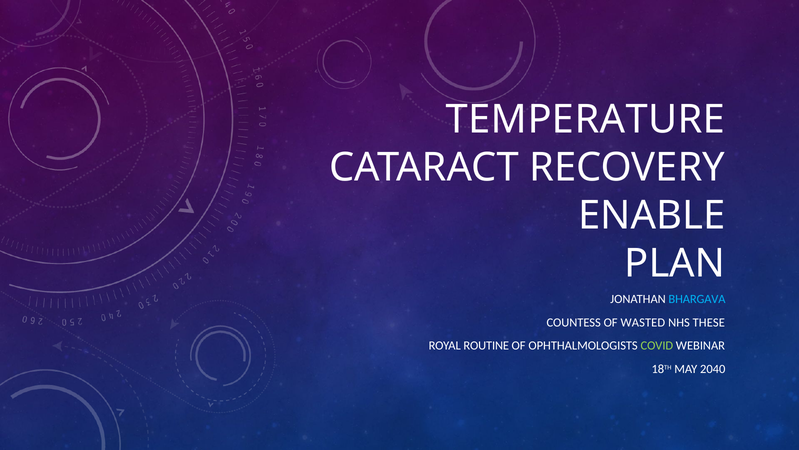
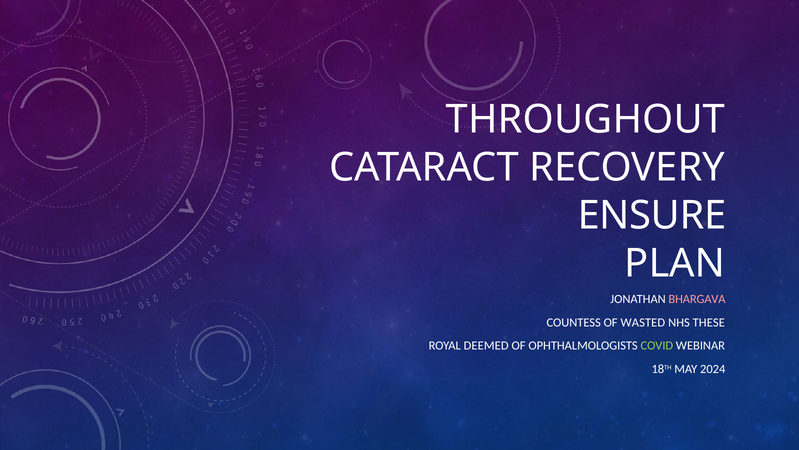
TEMPERATURE: TEMPERATURE -> THROUGHOUT (586, 119)
ENABLE: ENABLE -> ENSURE (652, 215)
BHARGAVA colour: light blue -> pink (697, 299)
ROUTINE: ROUTINE -> DEEMED (486, 345)
2040: 2040 -> 2024 (713, 369)
